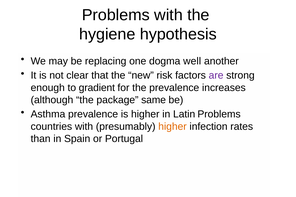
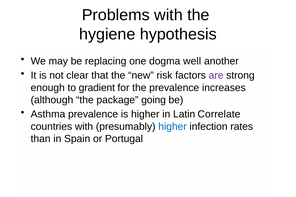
same: same -> going (154, 100)
Latin Problems: Problems -> Correlate (219, 114)
higher colour: orange -> blue (172, 127)
